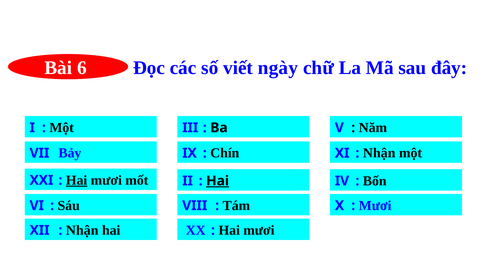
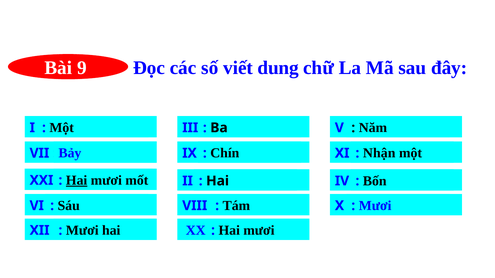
6: 6 -> 9 (82, 68)
ngày: ngày -> dung (278, 68)
Hai underline: present -> none (218, 181)
Nhận: Nhận -> Mươi (82, 231)
